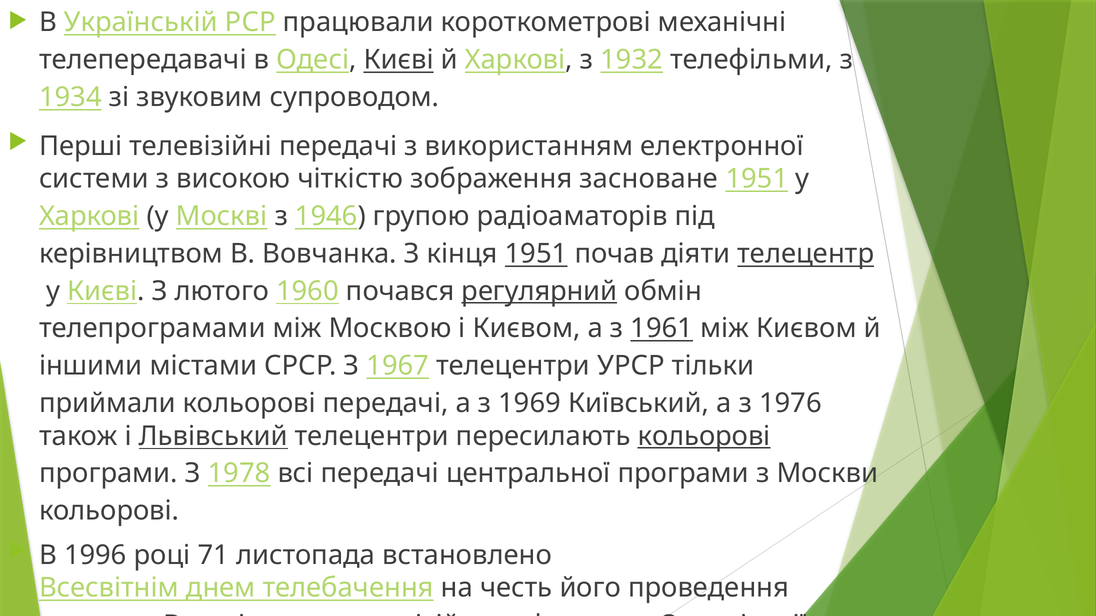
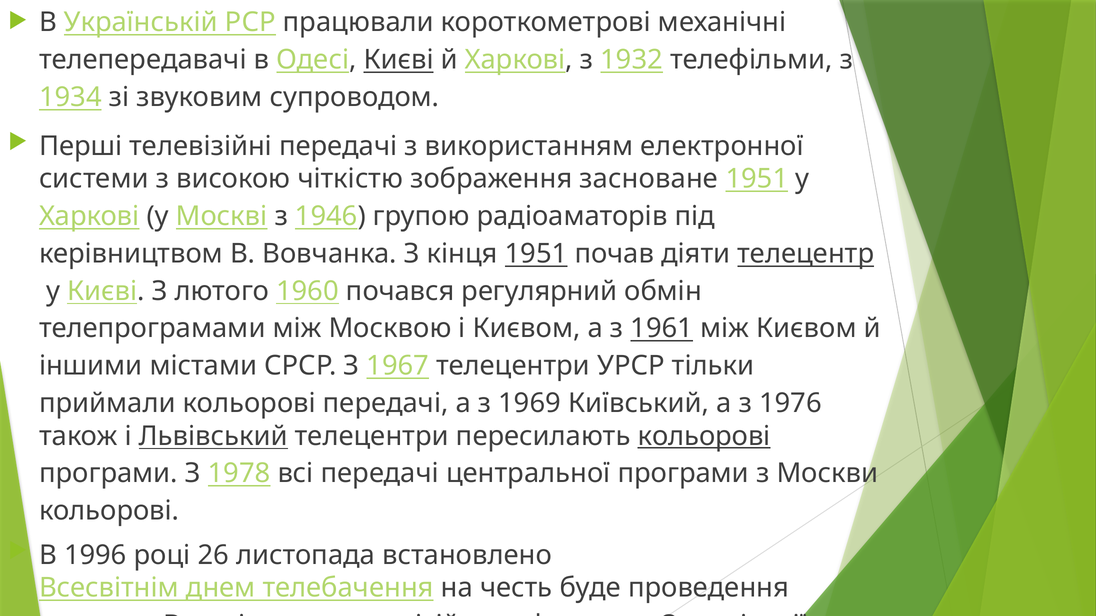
регулярний underline: present -> none (539, 291)
71: 71 -> 26 (213, 555)
його: його -> буде (590, 588)
